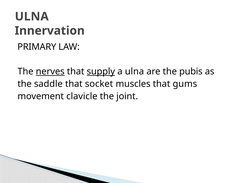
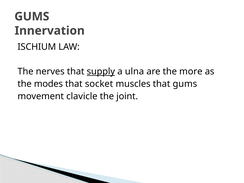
ULNA: ULNA -> GUMS (32, 16)
PRIMARY: PRIMARY -> ISCHIUM (37, 47)
nerves underline: present -> none (50, 72)
pubis: pubis -> more (191, 72)
saddle: saddle -> modes (48, 84)
